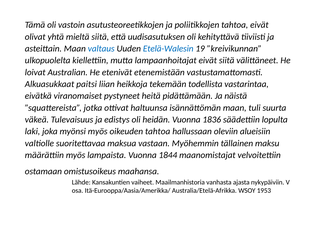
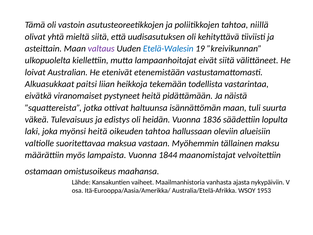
tahtoa eivät: eivät -> niillä (259, 25)
valtaus colour: blue -> purple (101, 49)
myönsi myös: myös -> heitä (98, 131)
